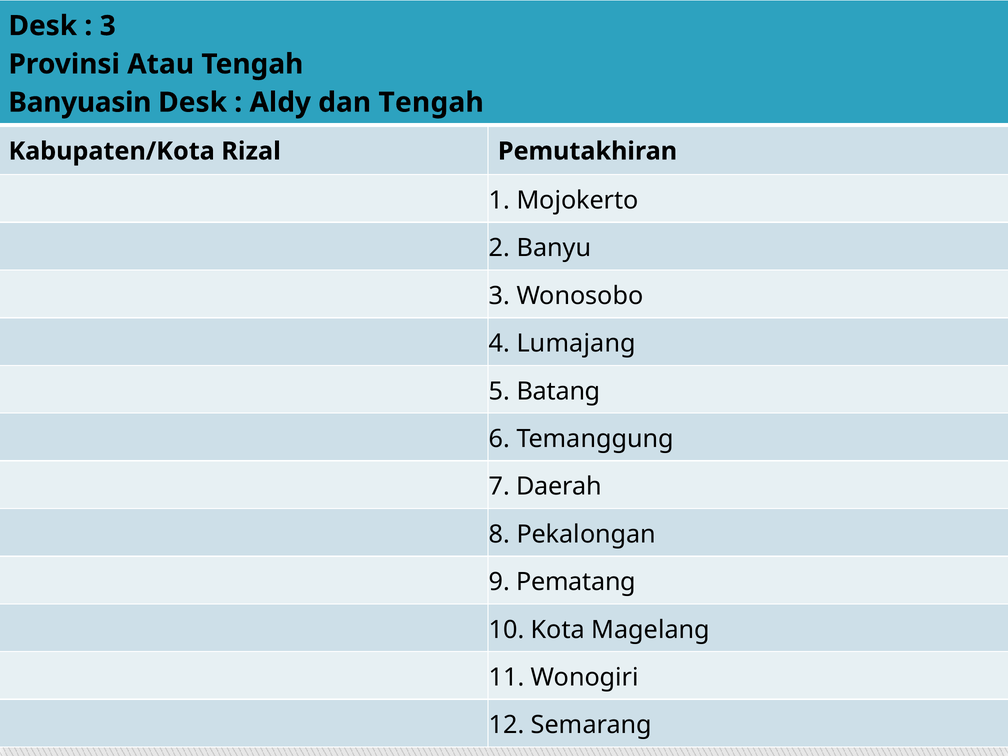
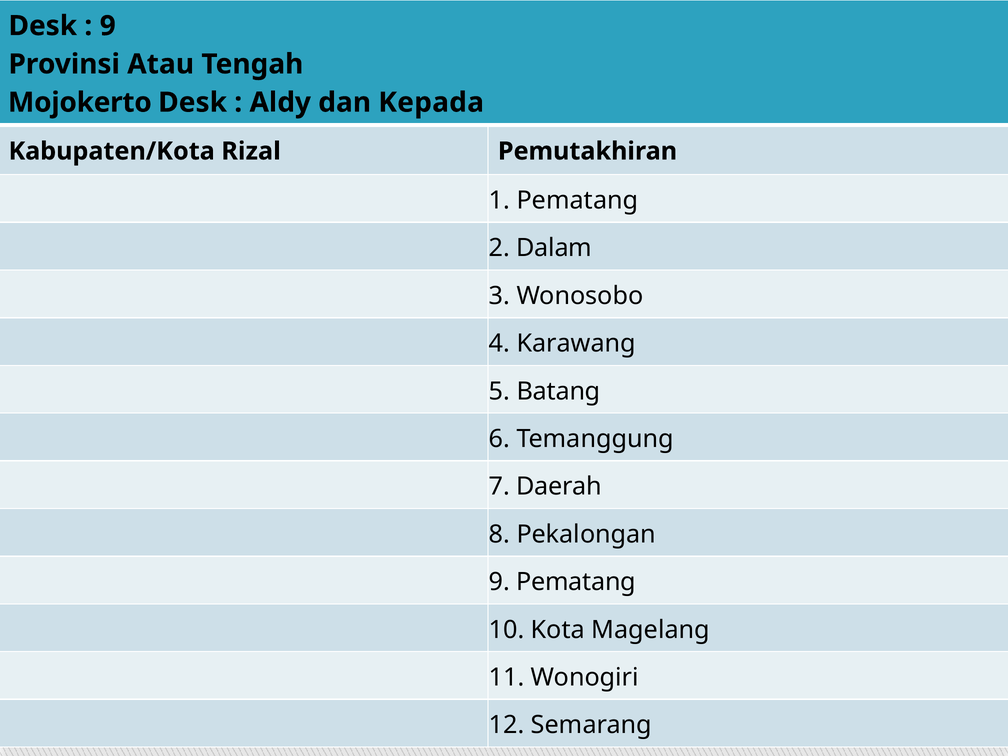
3: 3 -> 9 (108, 26)
Banyuasin: Banyuasin -> Mojokerto (80, 102)
dan Tengah: Tengah -> Kepada (431, 102)
1 Mojokerto: Mojokerto -> Pematang (578, 200)
Banyu: Banyu -> Dalam (554, 248)
Lumajang: Lumajang -> Karawang (576, 343)
